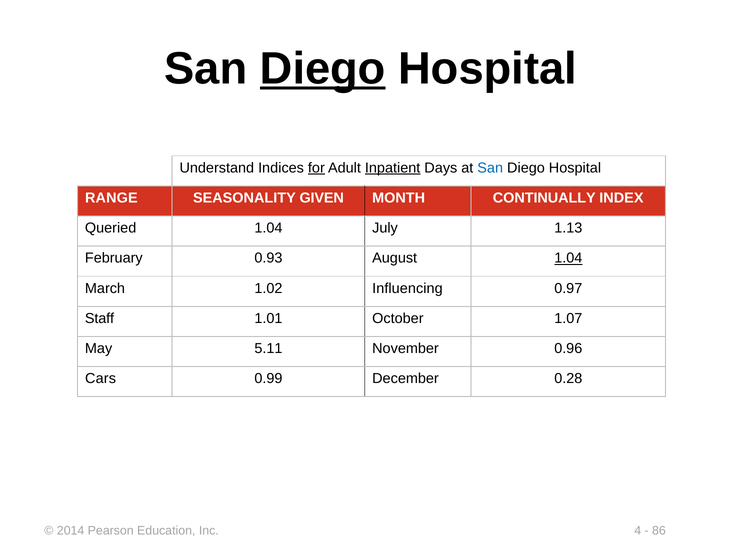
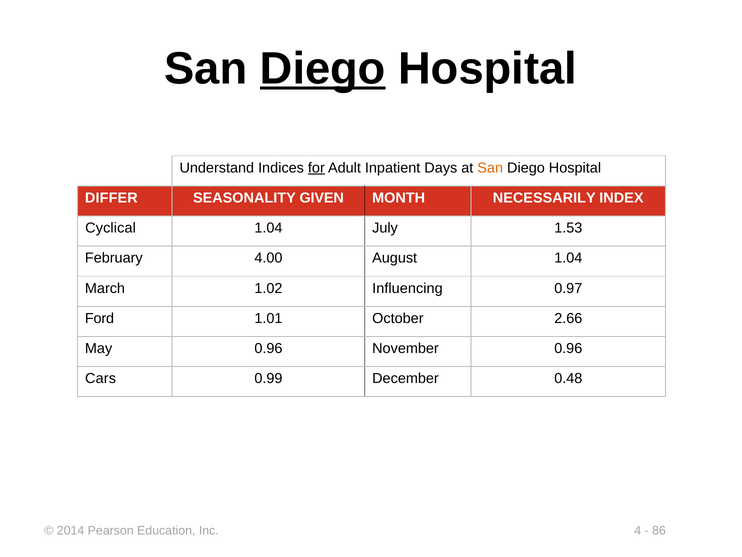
Inpatient underline: present -> none (393, 168)
San colour: blue -> orange (490, 168)
RANGE: RANGE -> DIFFER (111, 198)
CONTINUALLY: CONTINUALLY -> NECESSARILY (544, 198)
Queried: Queried -> Cyclical (111, 228)
1.13: 1.13 -> 1.53 (568, 228)
0.93: 0.93 -> 4.00 (268, 258)
1.04 underline: present -> none (568, 258)
Staff: Staff -> Ford (99, 318)
1.07: 1.07 -> 2.66 (568, 318)
May 5.11: 5.11 -> 0.96 (268, 348)
0.28: 0.28 -> 0.48 (568, 378)
